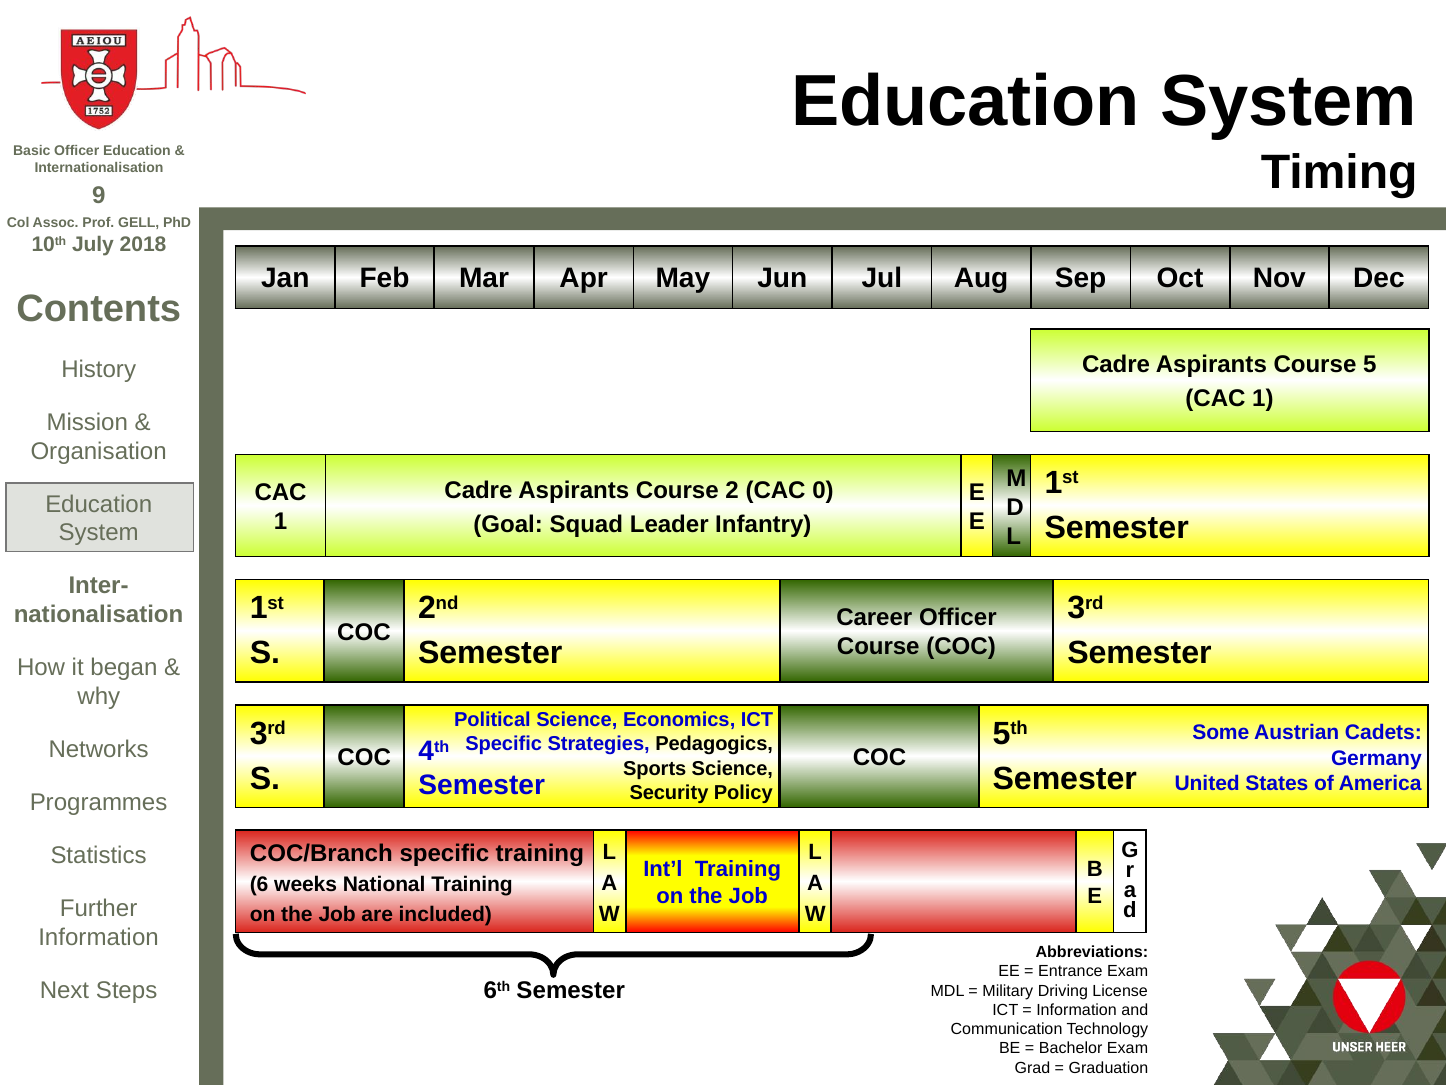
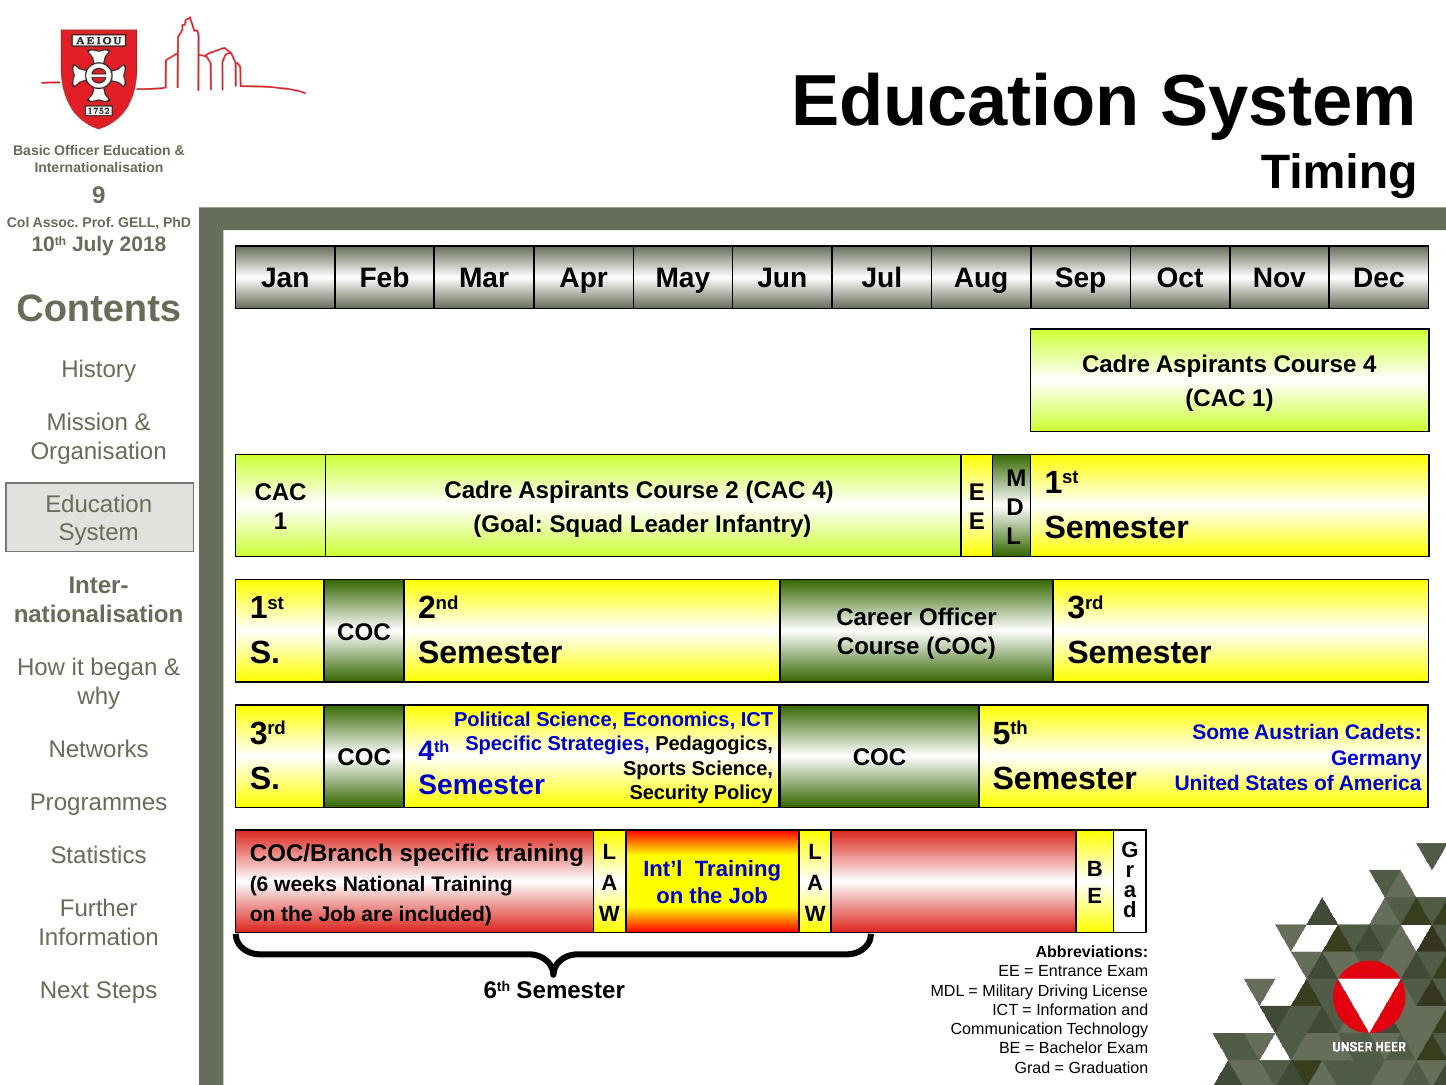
Course 5: 5 -> 4 (1370, 365)
CAC 0: 0 -> 4 (823, 490)
